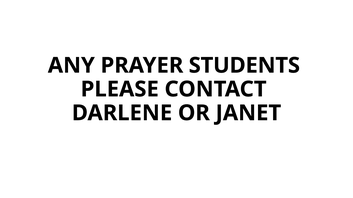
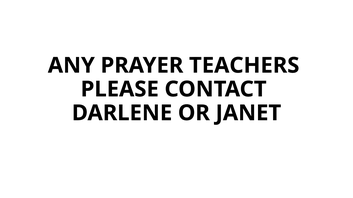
STUDENTS: STUDENTS -> TEACHERS (244, 66)
